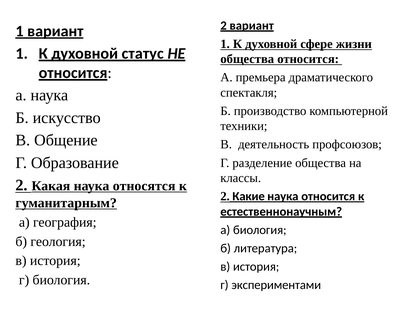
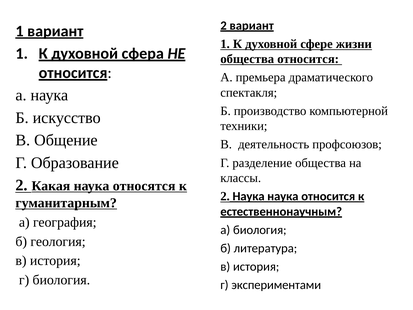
статус: статус -> сфера (143, 54)
2 Какие: Какие -> Наука (249, 196)
